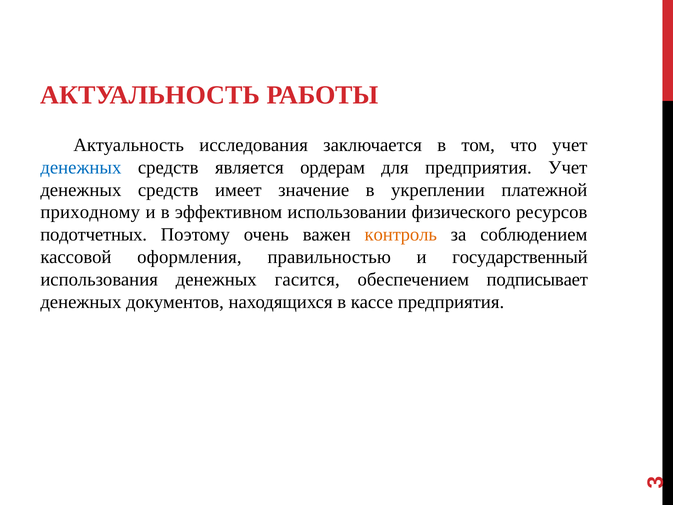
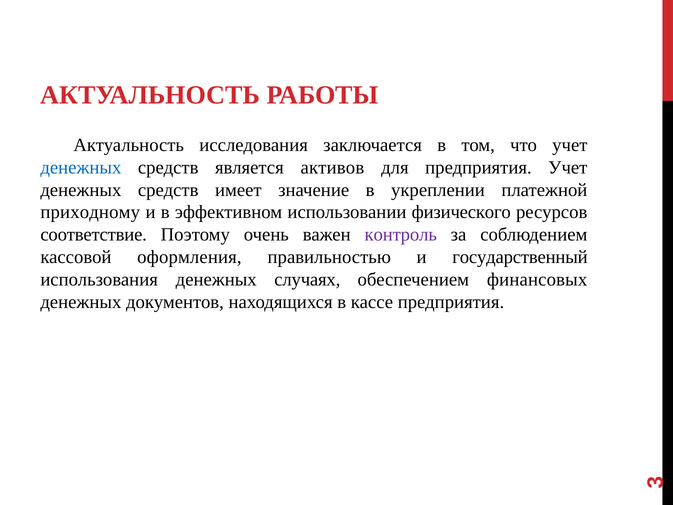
ордерам: ордерам -> активов (332, 167)
подотчетных: подотчетных -> соответствие (94, 235)
контроль colour: orange -> purple (401, 235)
гасится: гасится -> случаях (307, 280)
подписывает: подписывает -> финансовых (537, 280)
